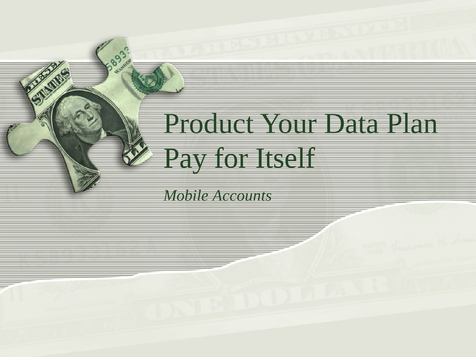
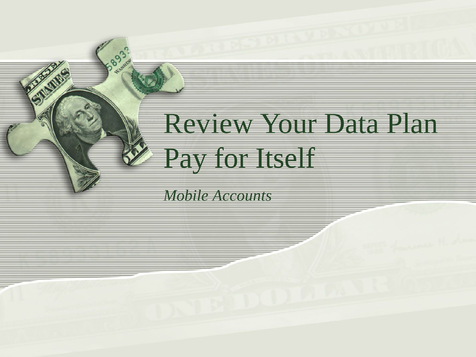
Product: Product -> Review (209, 123)
